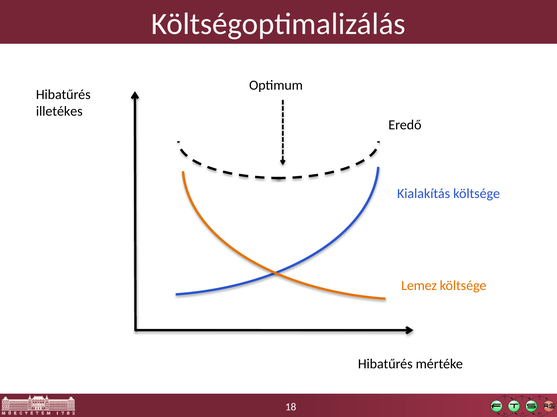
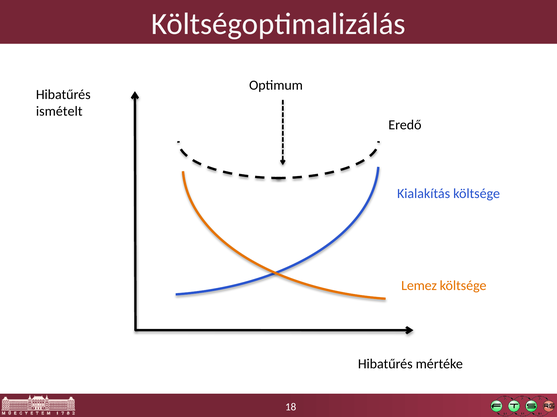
illetékes: illetékes -> ismételt (59, 111)
